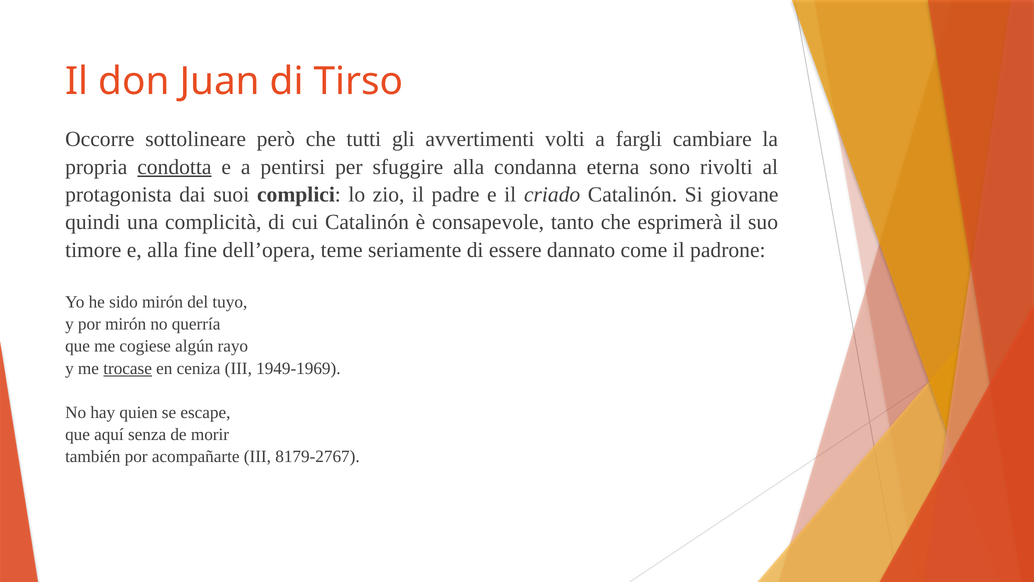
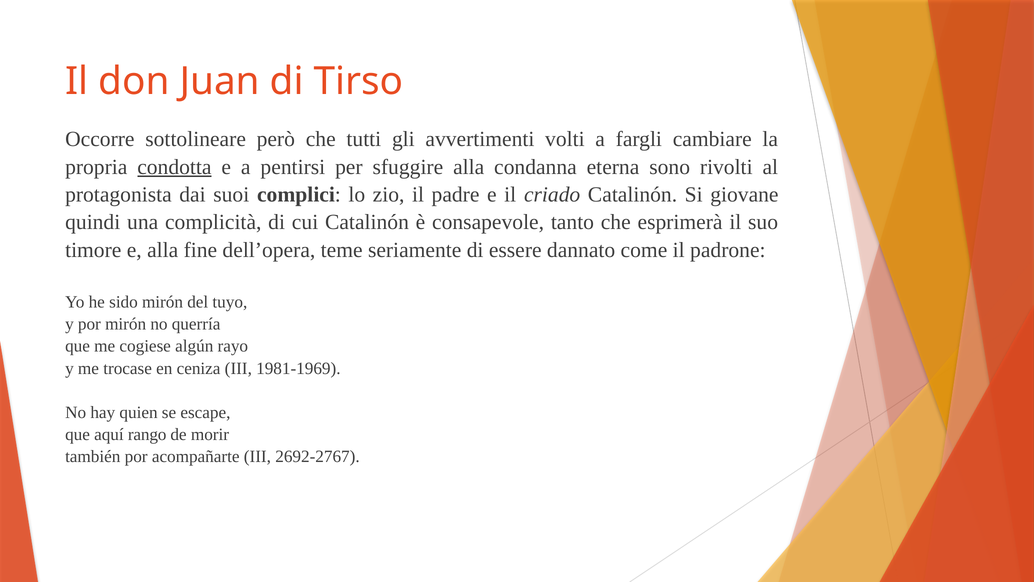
trocase underline: present -> none (128, 368)
1949-1969: 1949-1969 -> 1981-1969 (298, 368)
senza: senza -> rango (147, 434)
8179-2767: 8179-2767 -> 2692-2767 (318, 456)
